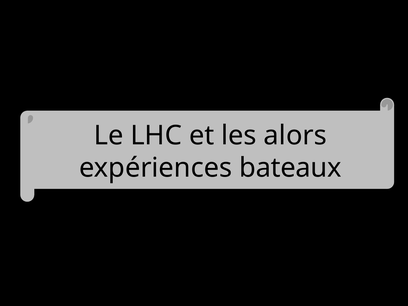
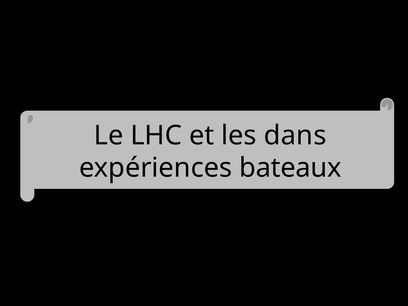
alors: alors -> dans (295, 135)
